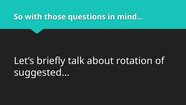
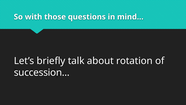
suggested…: suggested… -> succession… (42, 72)
